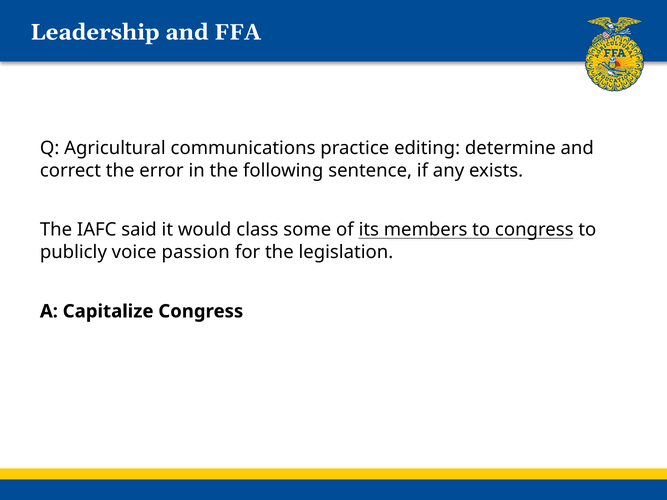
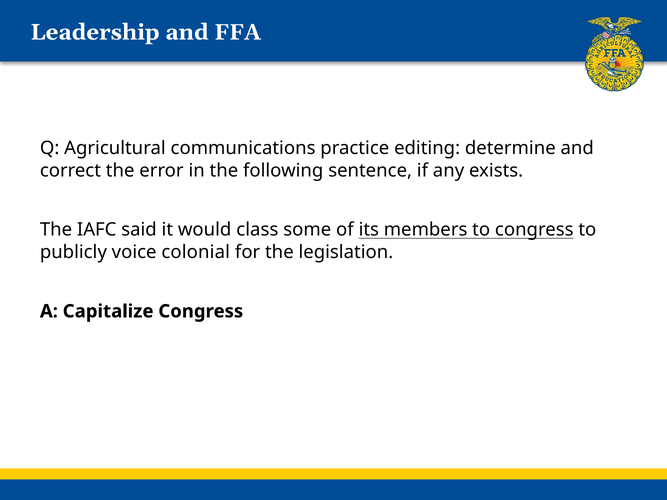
passion: passion -> colonial (196, 252)
